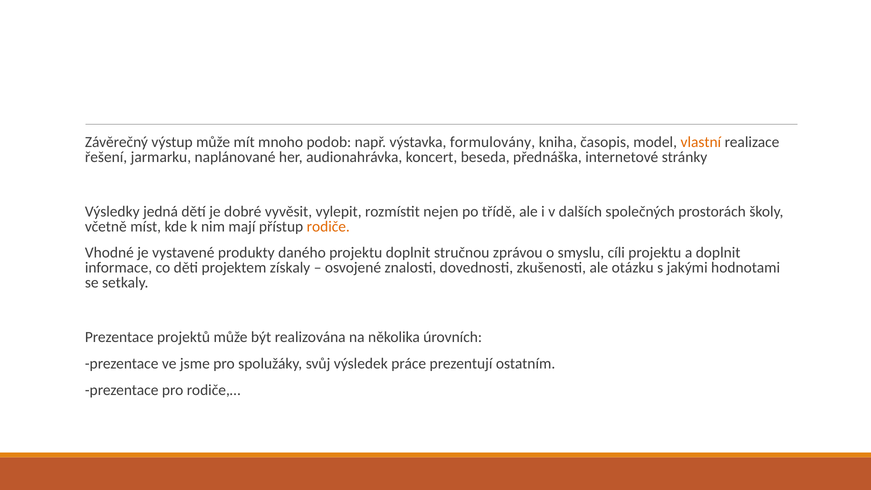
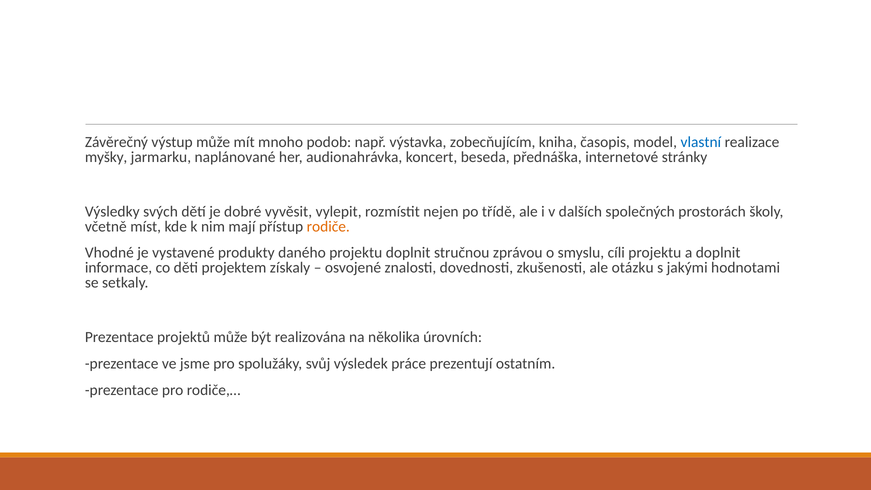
formulovány: formulovány -> zobecňujícím (493, 142)
vlastní colour: orange -> blue (701, 142)
řešení: řešení -> myšky (106, 157)
jedná: jedná -> svých (161, 211)
